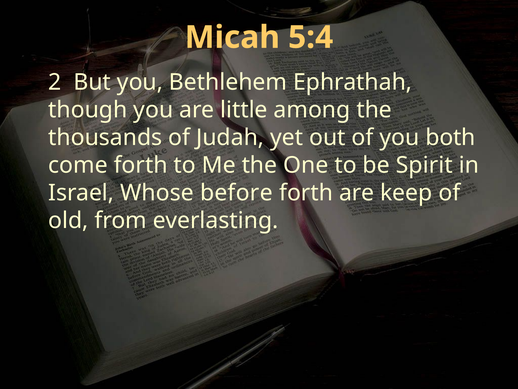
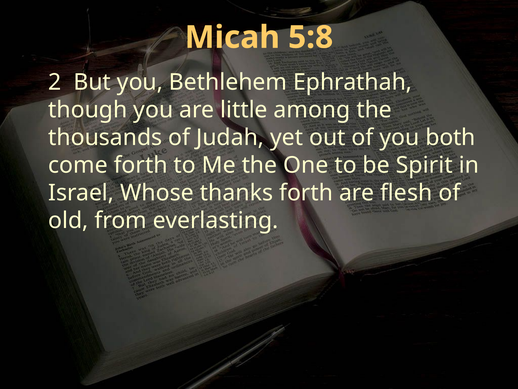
5:4: 5:4 -> 5:8 (311, 37)
before: before -> thanks (236, 193)
keep: keep -> flesh (406, 193)
